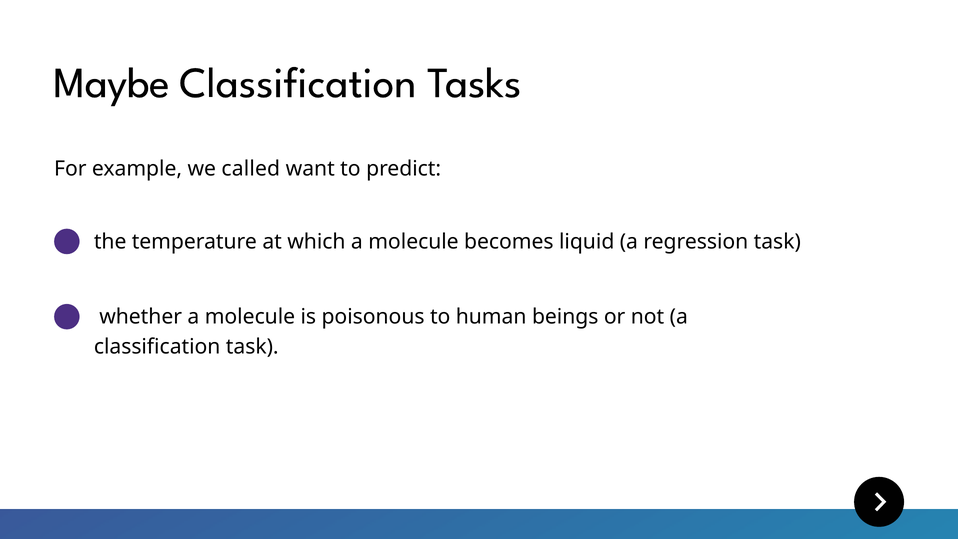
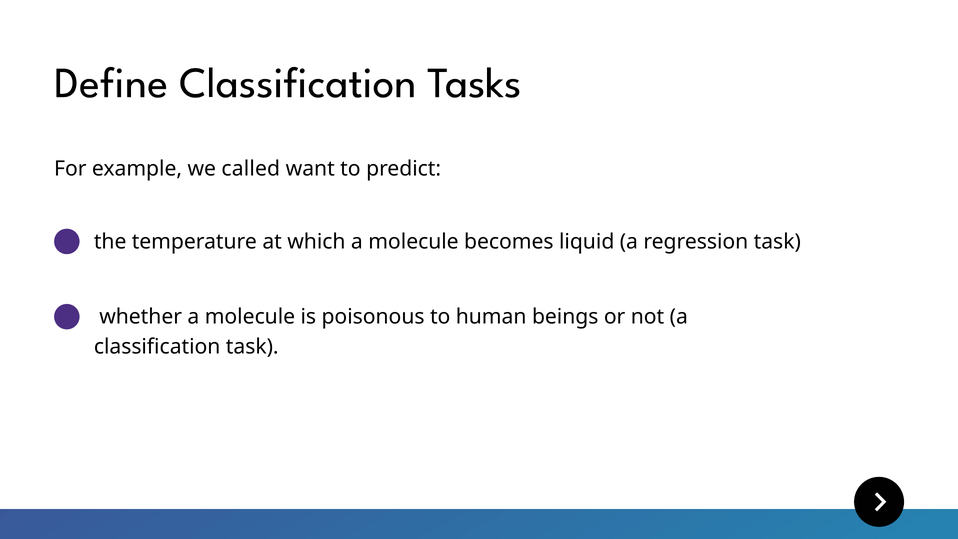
Maybe: Maybe -> Define (111, 83)
